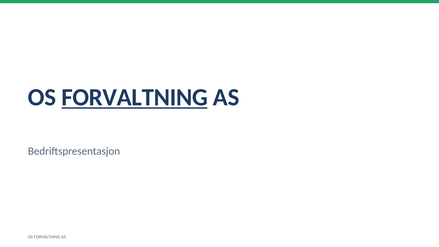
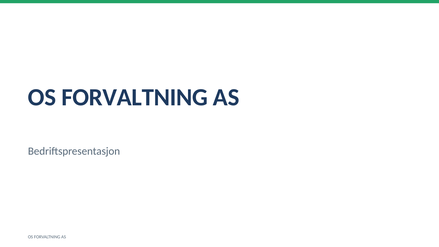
FORVALTNING underline: present -> none (135, 97)
